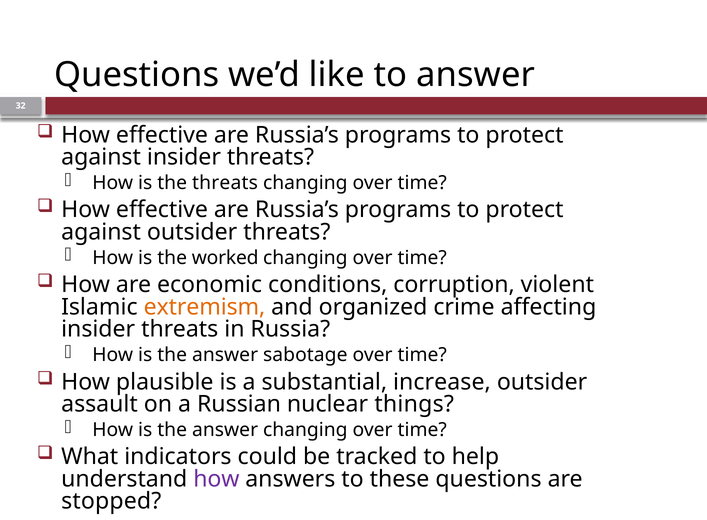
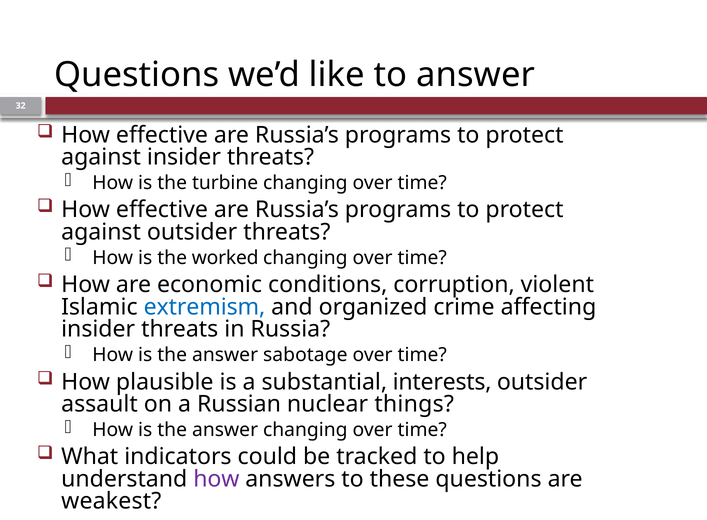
the threats: threats -> turbine (225, 183)
extremism colour: orange -> blue (204, 307)
increase: increase -> interests (442, 382)
stopped: stopped -> weakest (111, 501)
